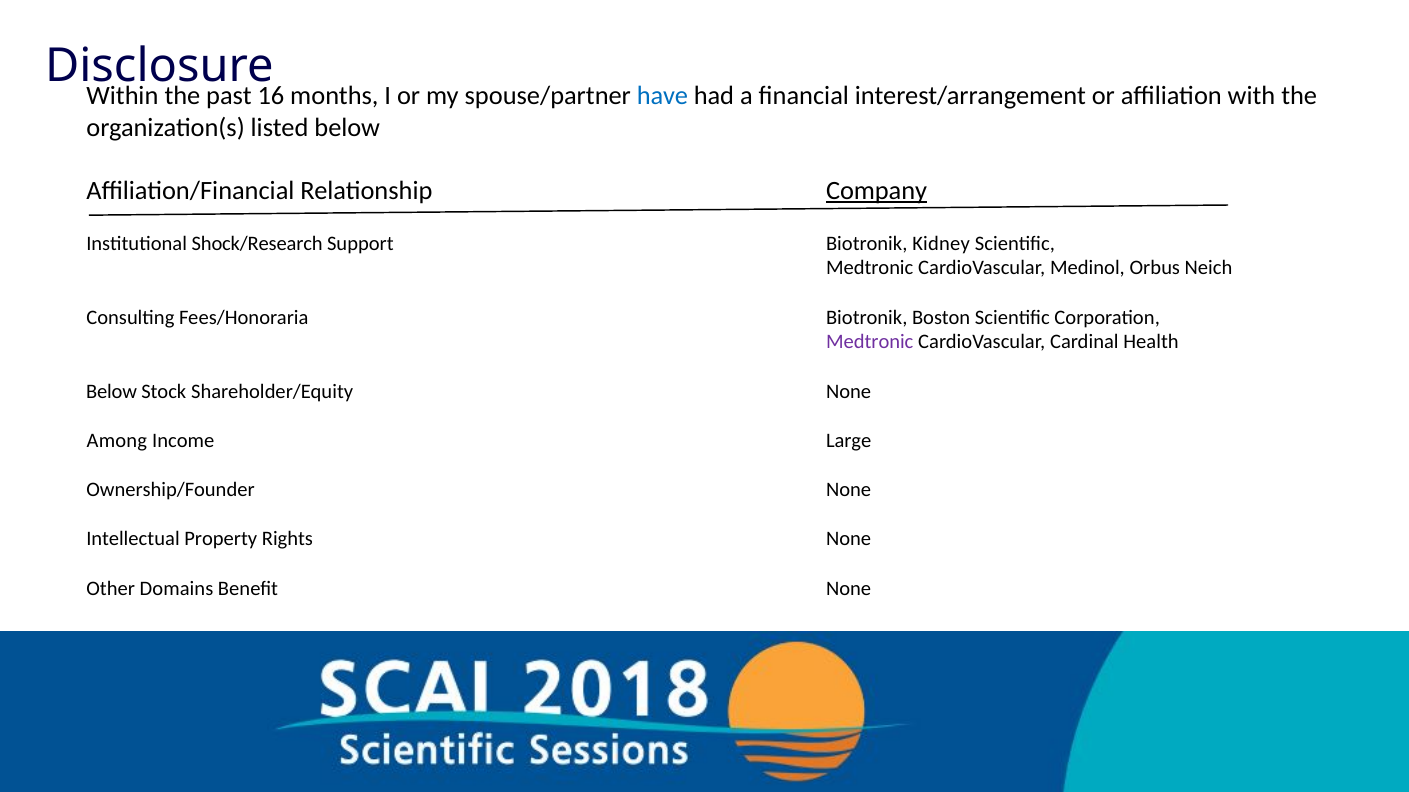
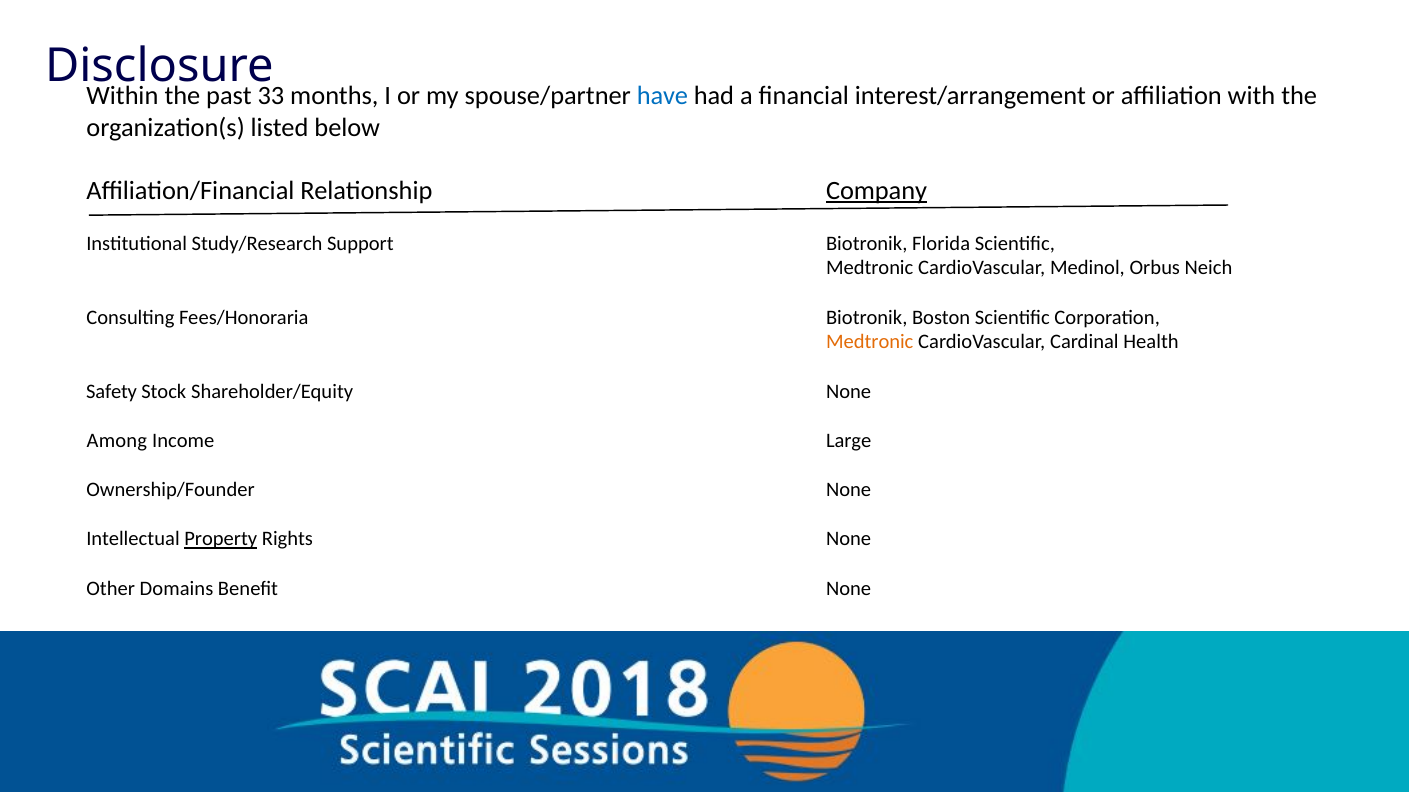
16: 16 -> 33 (271, 96)
Shock/Research: Shock/Research -> Study/Research (257, 244)
Kidney: Kidney -> Florida (941, 244)
Medtronic colour: purple -> orange (870, 342)
Below: Below -> Safety (112, 392)
Property underline: none -> present (221, 540)
